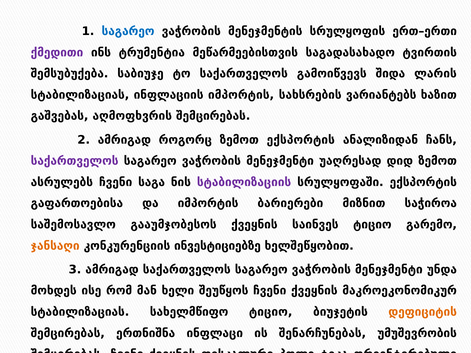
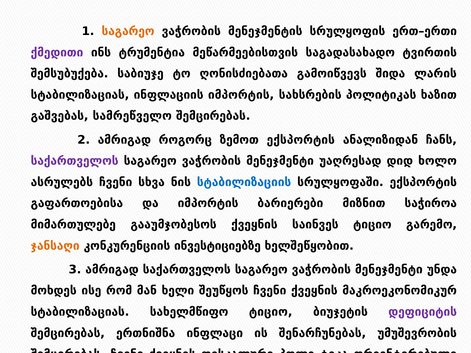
საგარეო colour: blue -> orange (128, 31)
ტო საქართველოს: საქართველოს -> ღონისძიებათა (244, 74)
ვარიანტებს: ვარიანტებს -> პოლიტიკას (381, 95)
აღმოფხვრის: აღმოფხვრის -> სამრეწველო (132, 116)
დიდ ზემოთ: ზემოთ -> ხოლო (438, 161)
საგა: საგა -> სხვა (152, 182)
სტაბილიზაციის colour: purple -> blue (244, 182)
საშემოსავლო: საშემოსავლო -> მიმართულებე (73, 225)
დეფიციტის colour: orange -> purple (423, 312)
